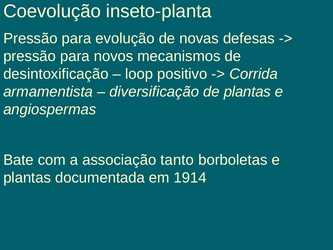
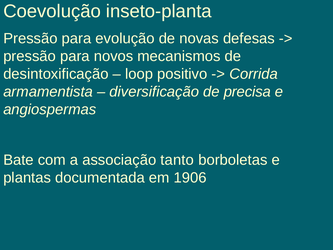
de plantas: plantas -> precisa (247, 92)
1914: 1914 -> 1906 (190, 177)
